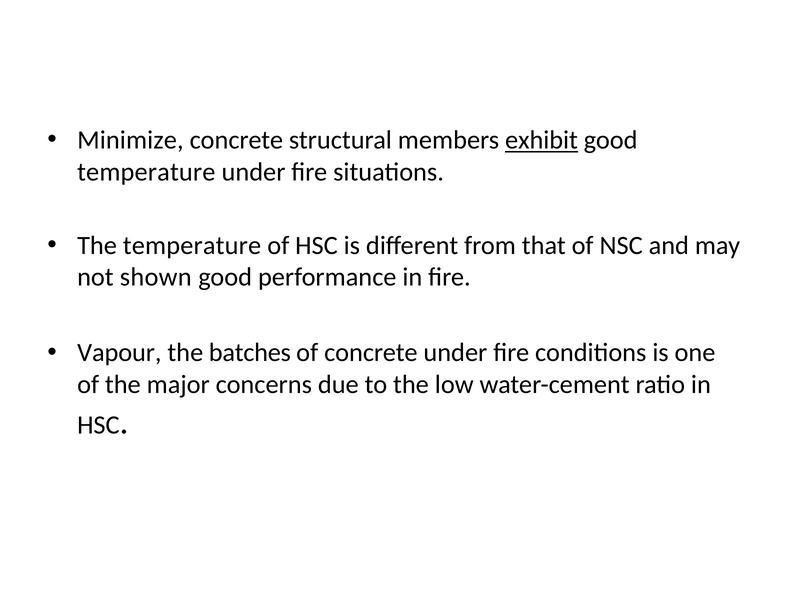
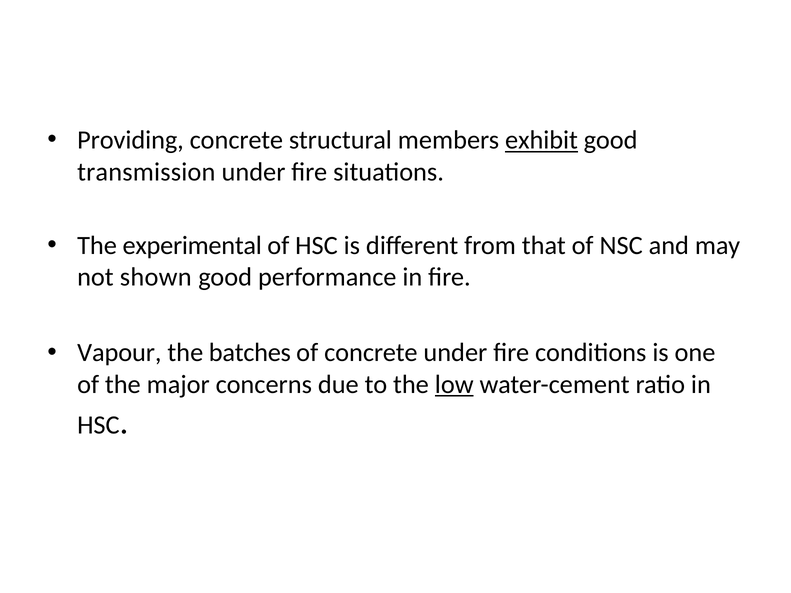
Minimize: Minimize -> Providing (130, 140)
temperature: temperature -> transmission (146, 172)
The temperature: temperature -> experimental (192, 246)
low underline: none -> present (454, 385)
